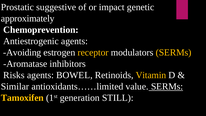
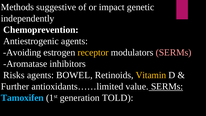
Prostatic: Prostatic -> Methods (17, 7)
approximately: approximately -> independently (28, 18)
SERMs colour: yellow -> pink (174, 52)
Similar: Similar -> Further (15, 86)
Tamoxifen colour: yellow -> light blue (22, 98)
STILL: STILL -> TOLD (118, 98)
